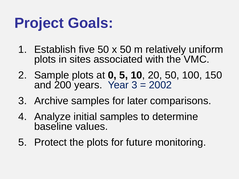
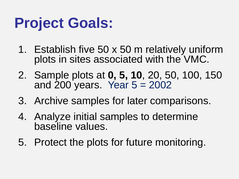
Year 3: 3 -> 5 (134, 85)
